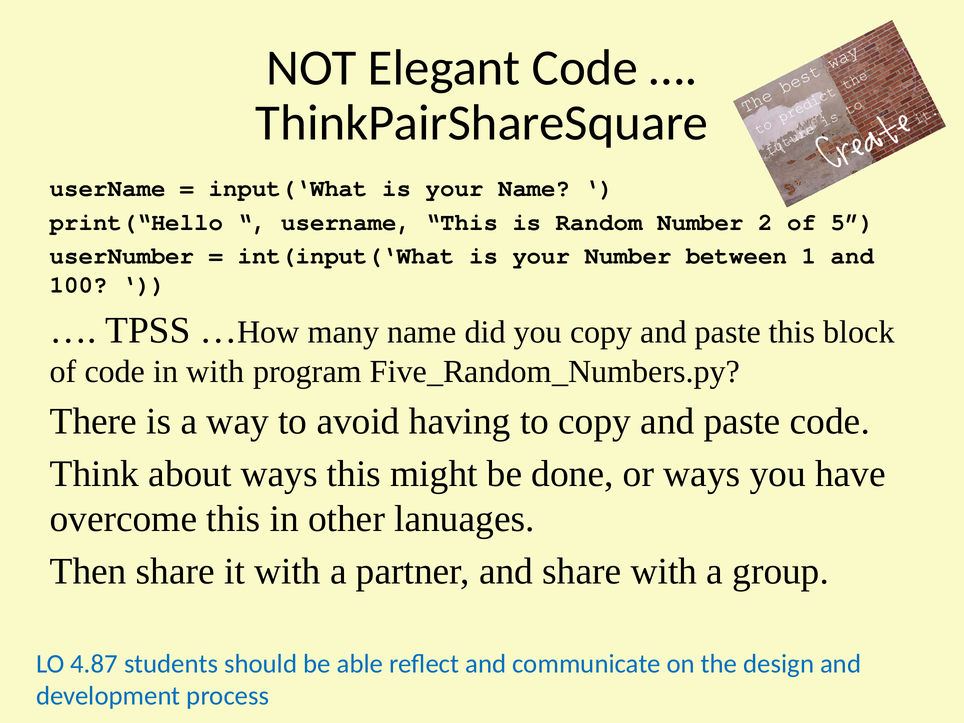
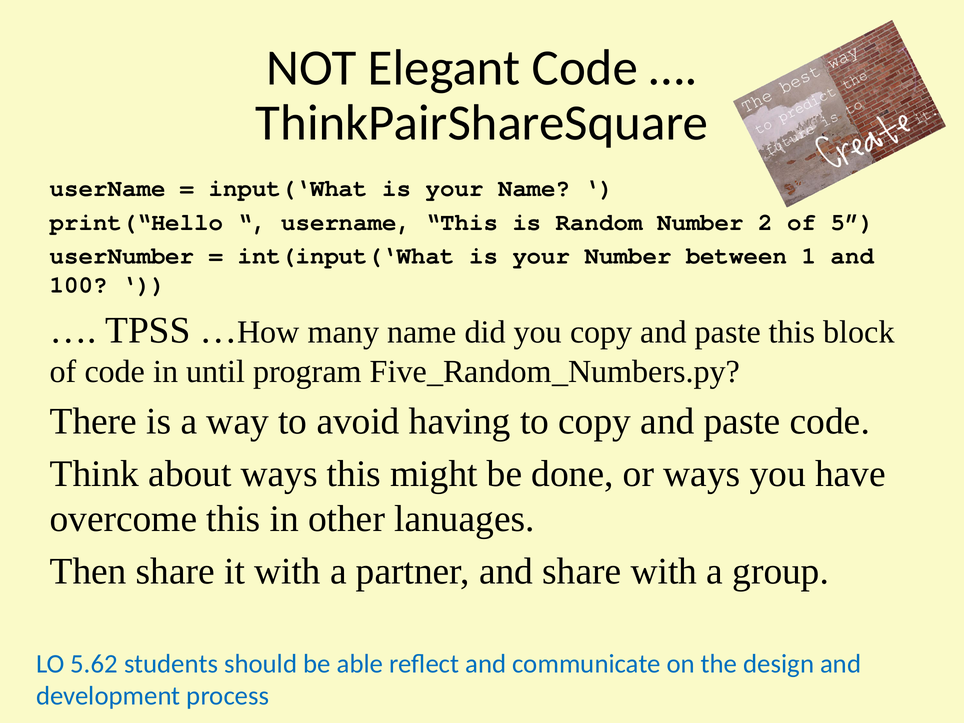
in with: with -> until (216, 372)
4.87: 4.87 -> 5.62 (94, 664)
